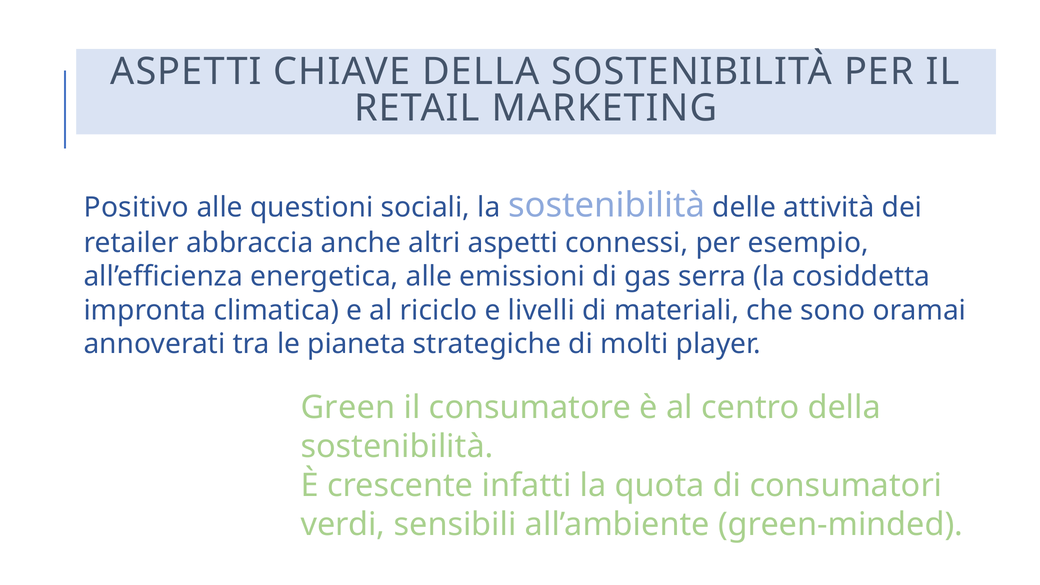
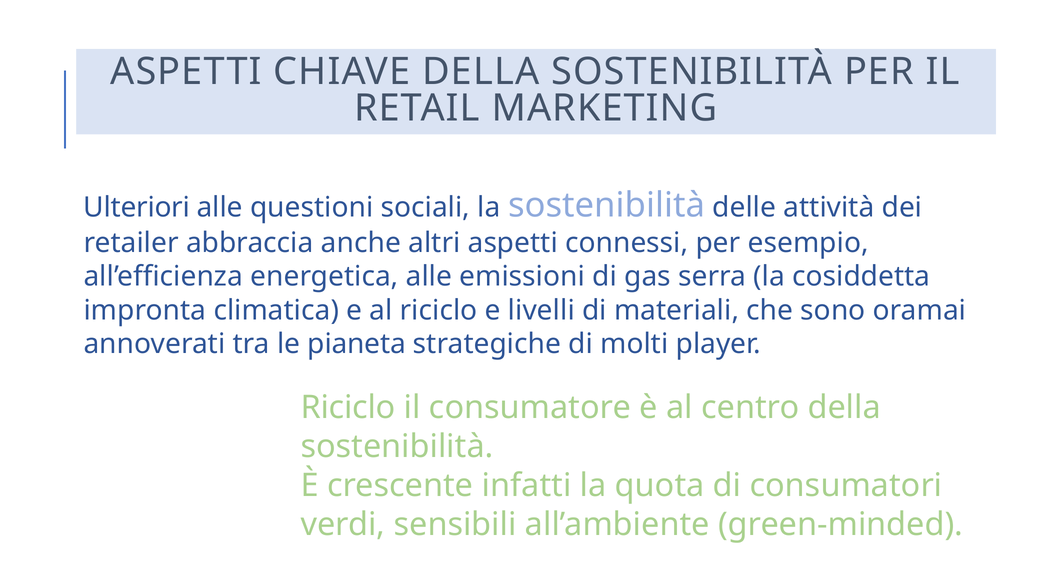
Positivo: Positivo -> Ulteriori (137, 208)
Green: Green -> Riciclo (348, 407)
